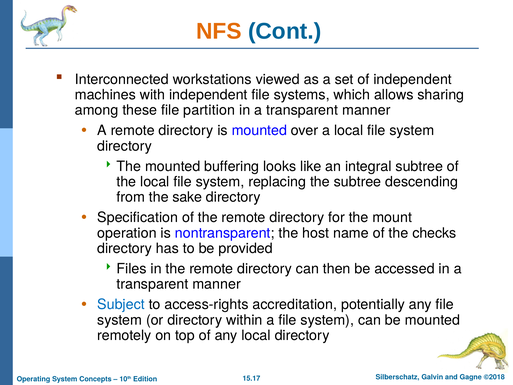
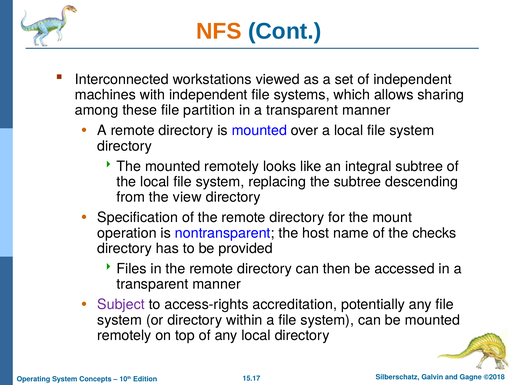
The mounted buffering: buffering -> remotely (232, 166)
sake: sake -> view (187, 197)
Subject colour: blue -> purple (121, 304)
